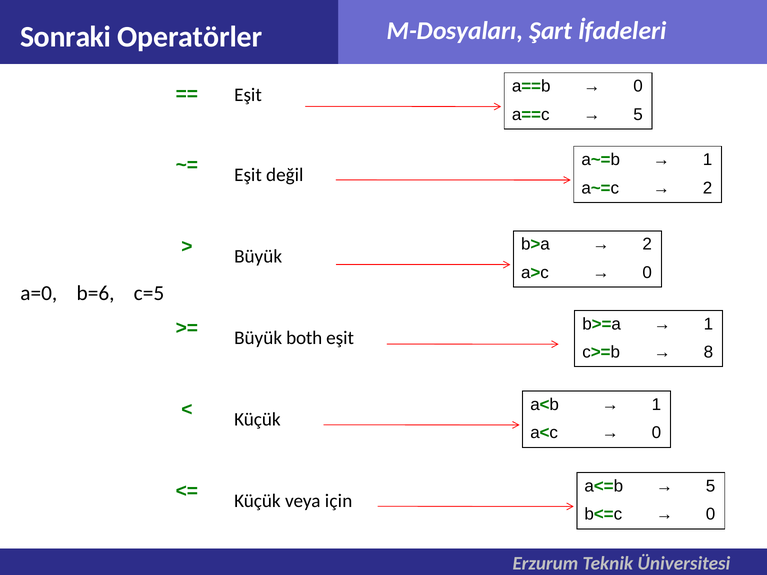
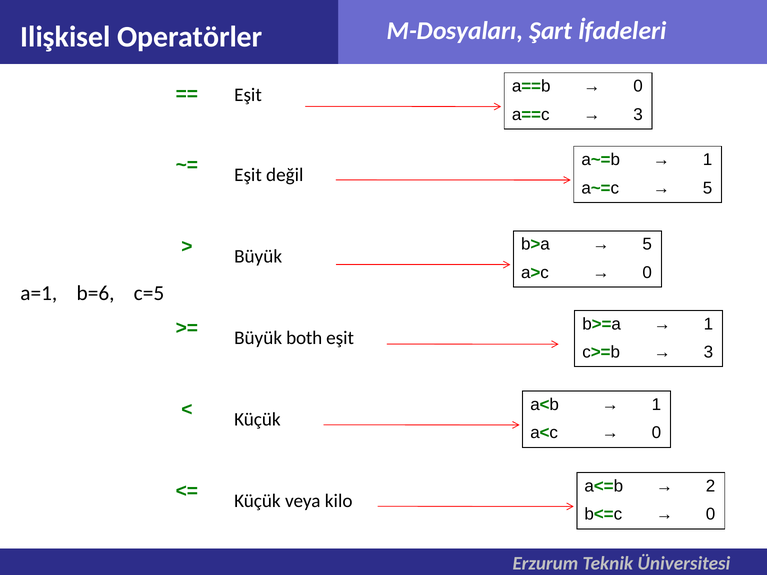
Sonraki: Sonraki -> Ilişkisel (65, 37)
5: 5 -> 3 (638, 114)
2: 2 -> 5 (708, 188)
2: 2 -> 5 (647, 244)
a=0: a=0 -> a=1 (39, 293)
8: 8 -> 3 (708, 352)
5: 5 -> 2 (711, 486)
için: için -> kilo (339, 501)
